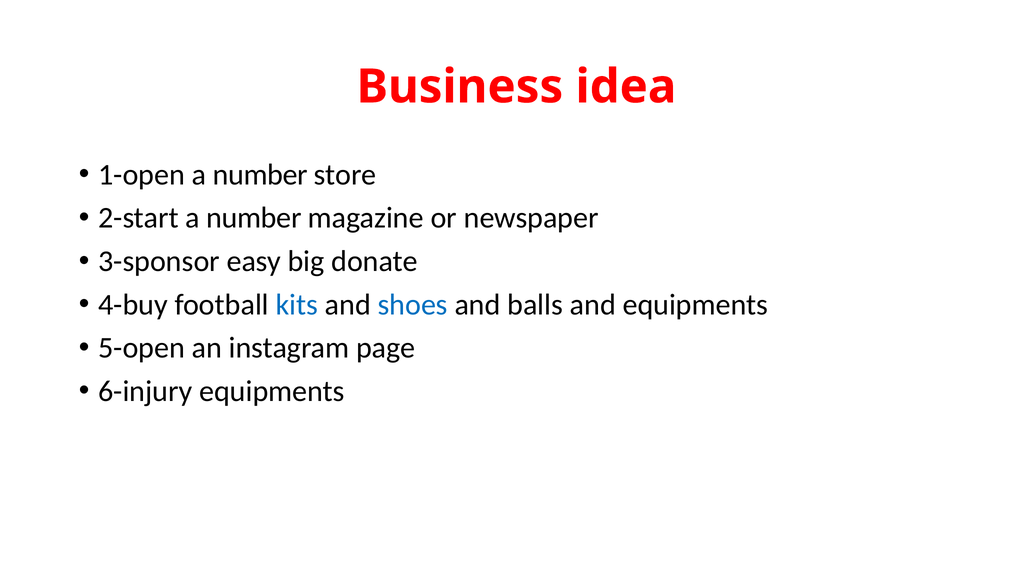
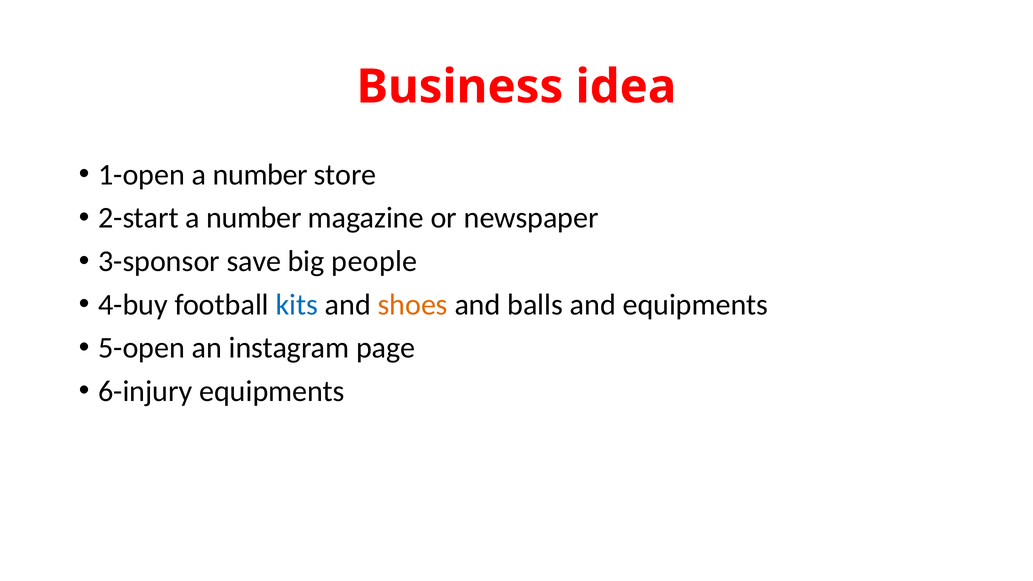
easy: easy -> save (254, 261)
donate: donate -> people (374, 261)
shoes colour: blue -> orange (413, 305)
